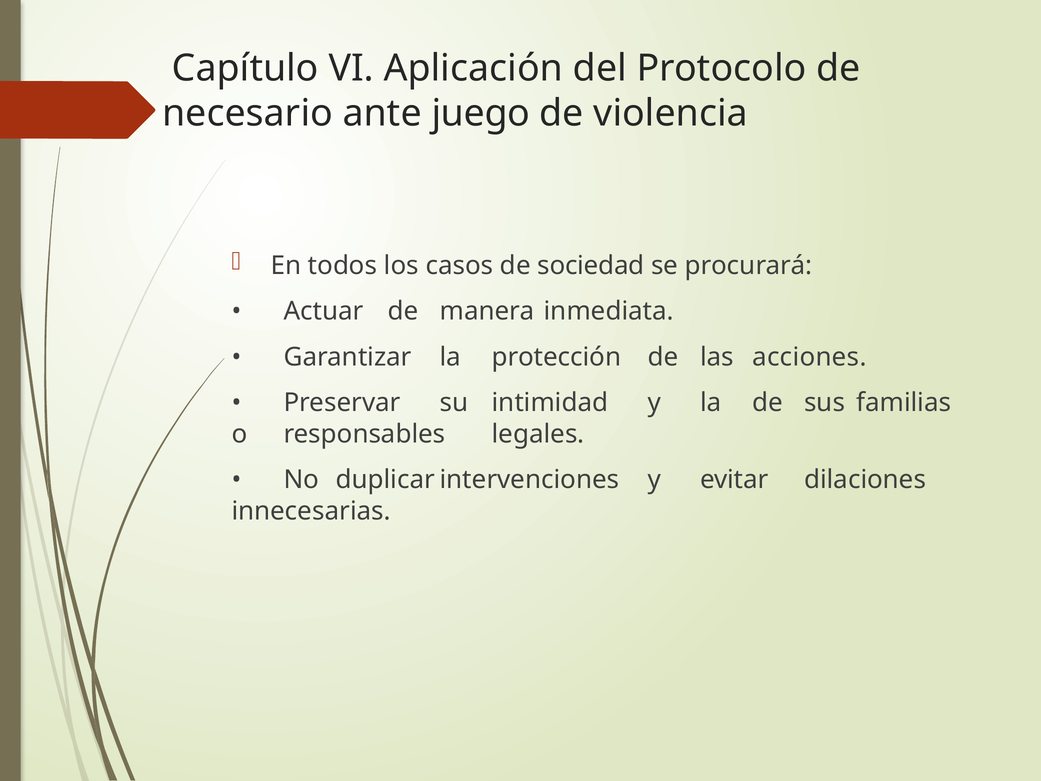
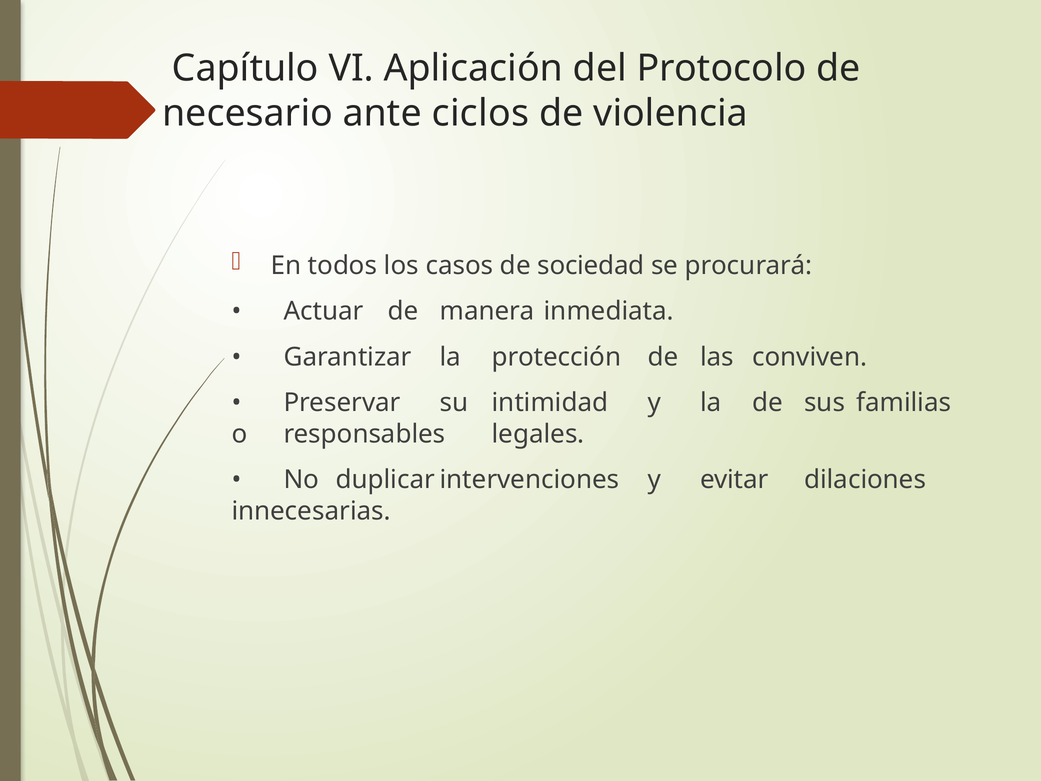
juego: juego -> ciclos (480, 113)
acciones: acciones -> conviven (810, 357)
